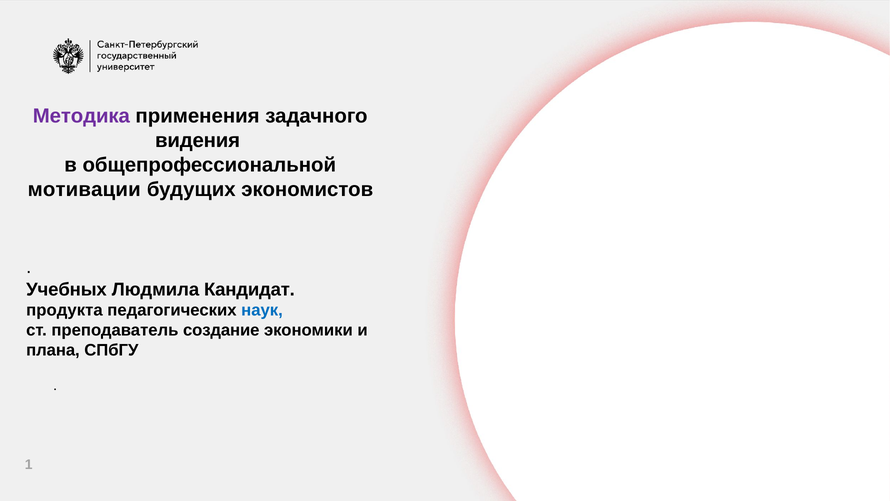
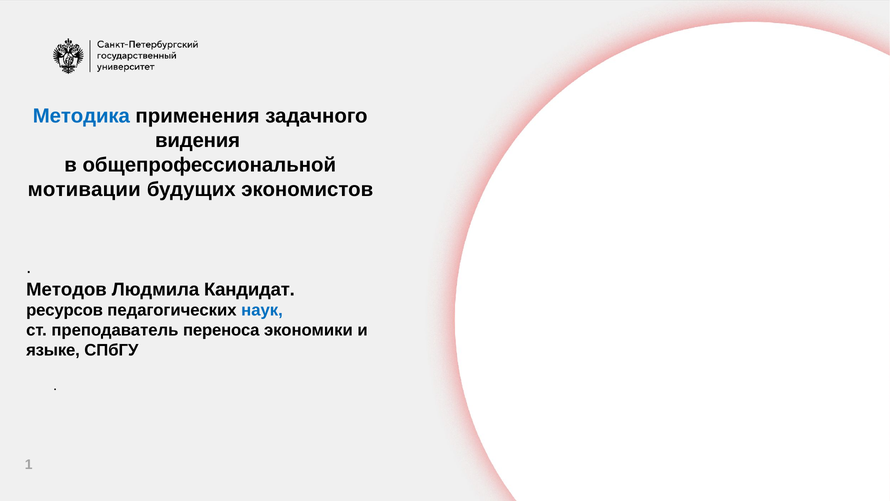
Методика colour: purple -> blue (81, 116)
Учебных: Учебных -> Методов (66, 289)
продукта: продукта -> ресурсов (65, 310)
создание: создание -> переноса (221, 330)
плана: плана -> языке (53, 350)
